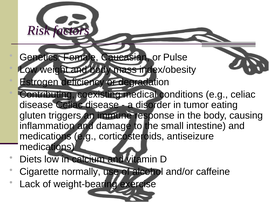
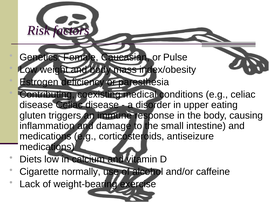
degradation: degradation -> paresthesia (144, 82)
tumor: tumor -> upper (196, 105)
